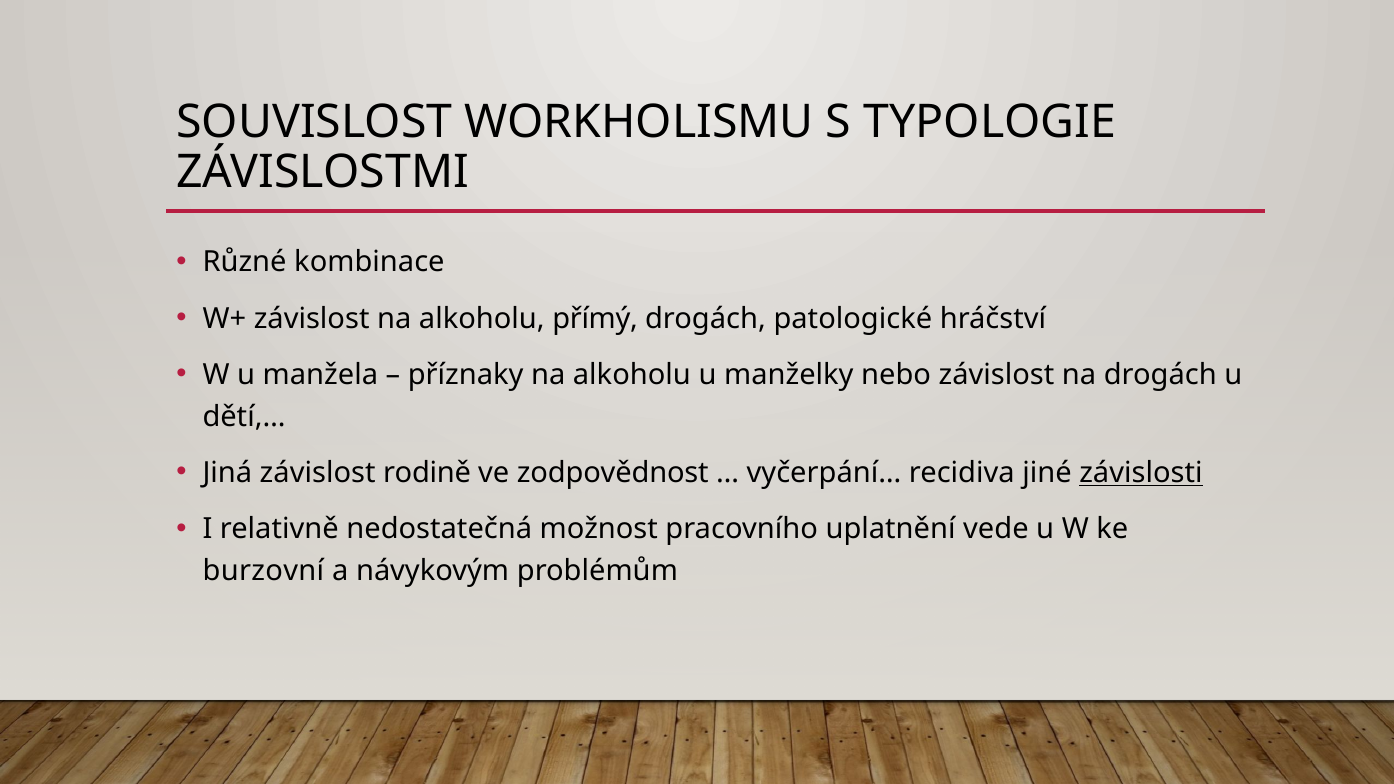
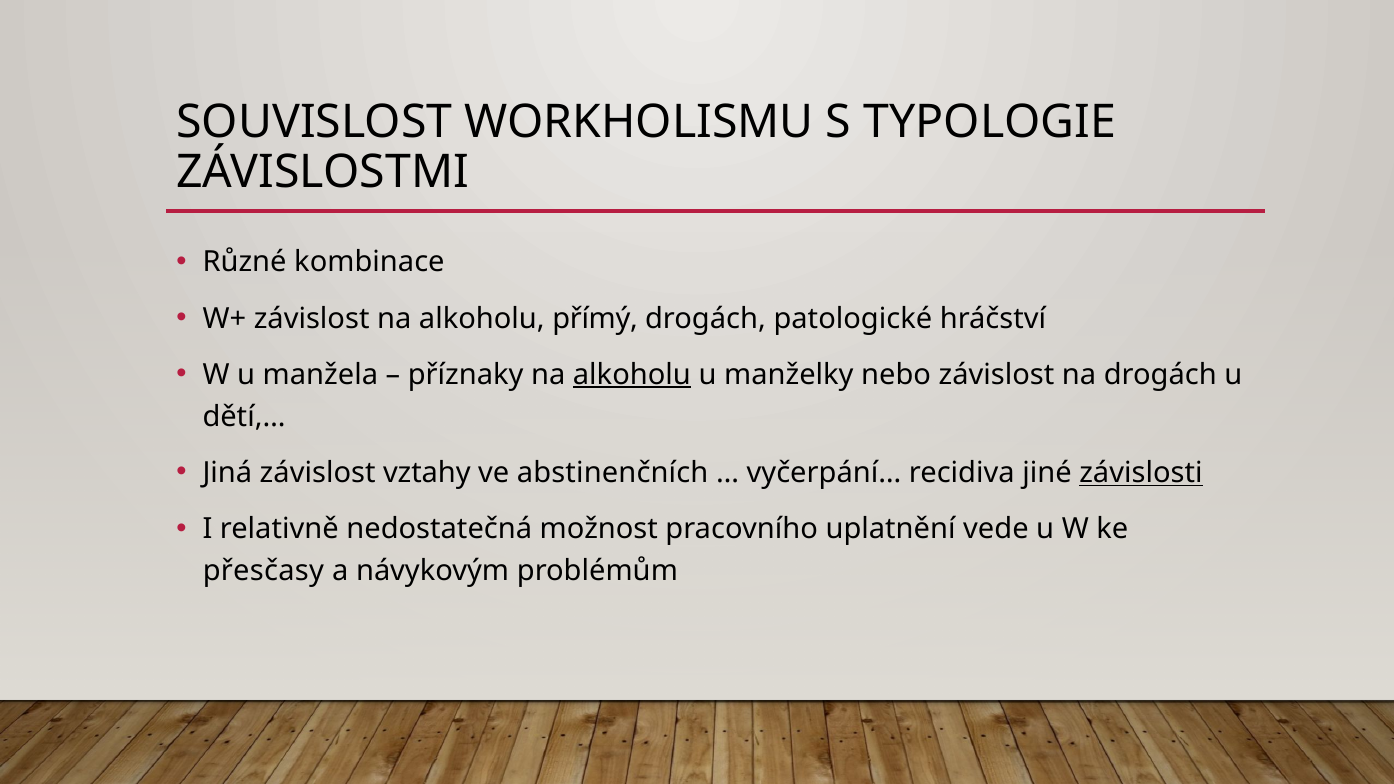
alkoholu underline: none -> present (632, 375)
rodině: rodině -> vztahy (427, 473)
zodpovědnost: zodpovědnost -> abstinenčních (613, 473)
burzovní: burzovní -> přesčasy (263, 571)
